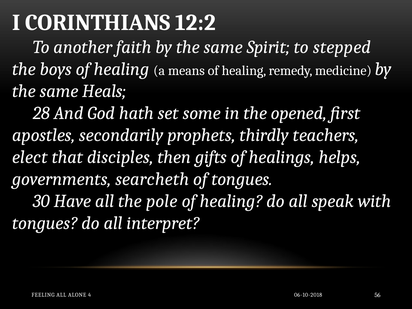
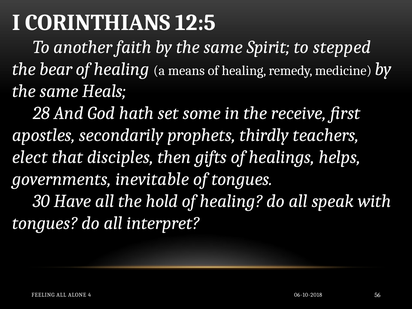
12:2: 12:2 -> 12:5 (196, 23)
boys: boys -> bear (56, 69)
opened: opened -> receive (299, 113)
searcheth: searcheth -> inevitable (152, 179)
pole: pole -> hold (162, 201)
